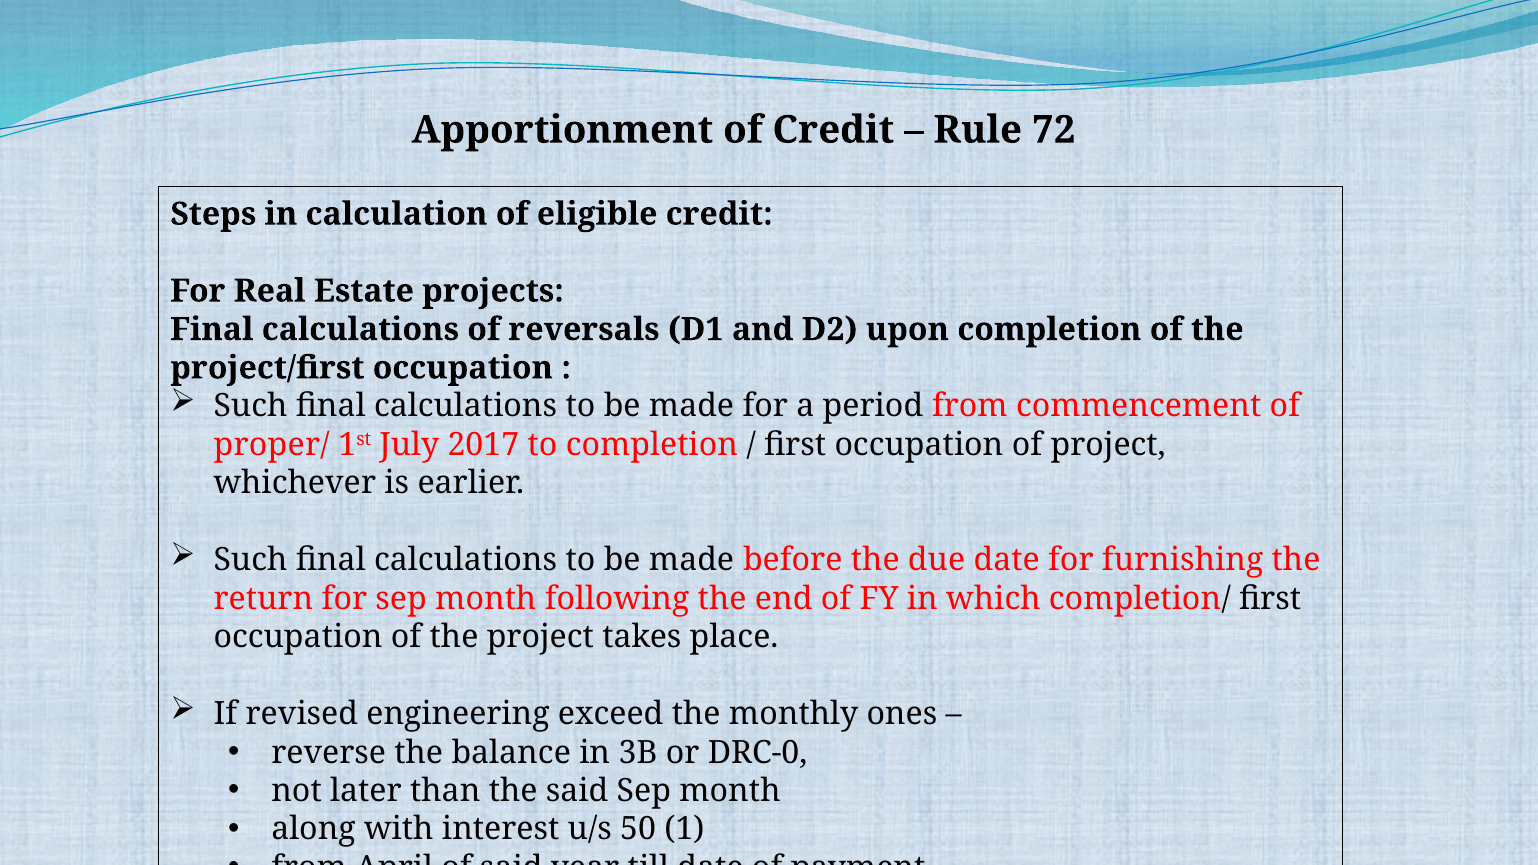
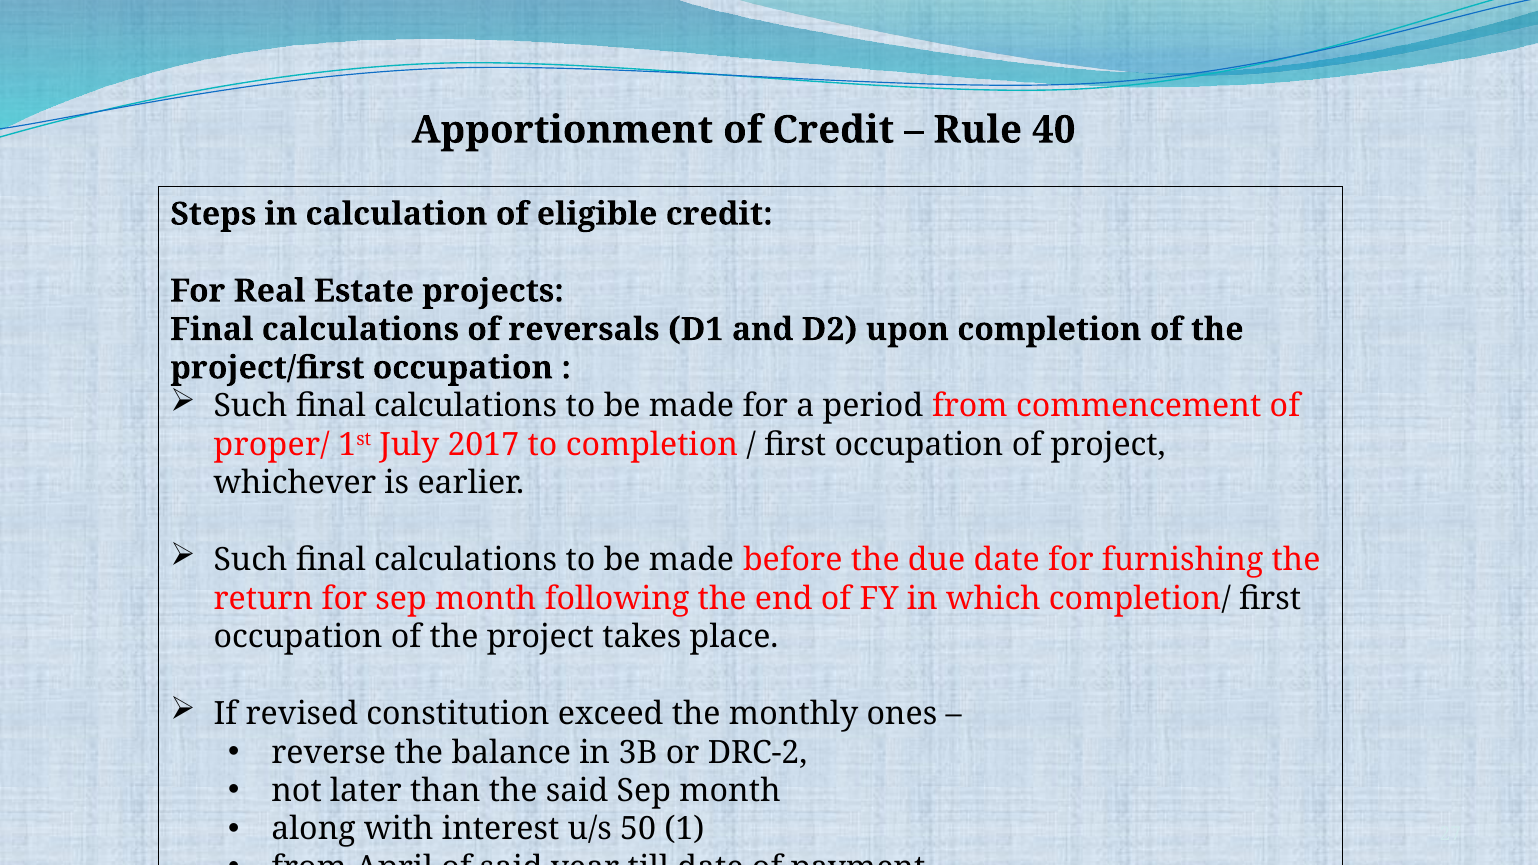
72: 72 -> 40 (1054, 130)
engineering: engineering -> constitution (458, 714)
DRC-0: DRC-0 -> DRC-2 (758, 753)
